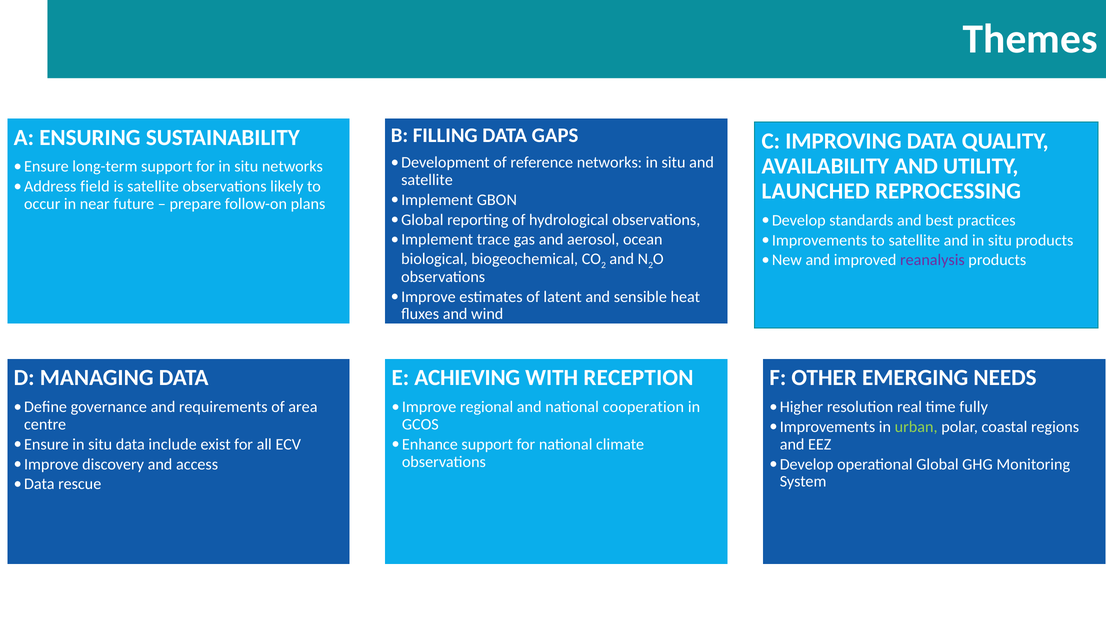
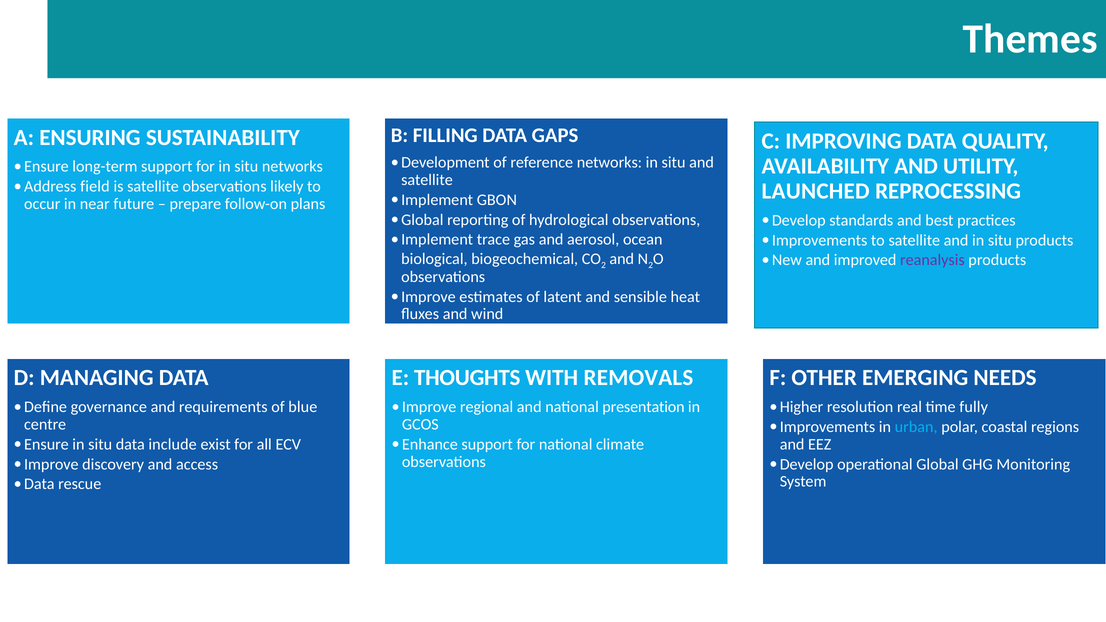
ACHIEVING: ACHIEVING -> THOUGHTS (467, 378)
RECEPTION: RECEPTION -> REMOVALS (638, 378)
area: area -> blue (303, 407)
cooperation: cooperation -> presentation (644, 407)
urban colour: light green -> light blue (916, 427)
